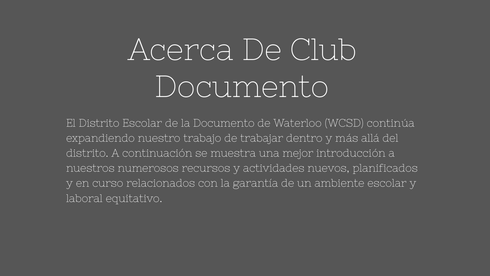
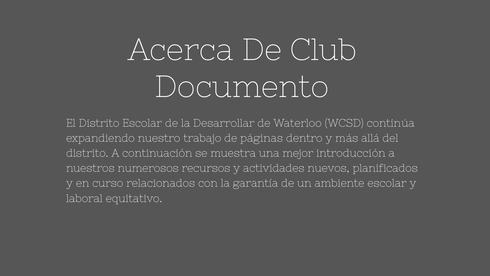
la Documento: Documento -> Desarrollar (224, 123)
trabajar: trabajar -> páginas (262, 138)
